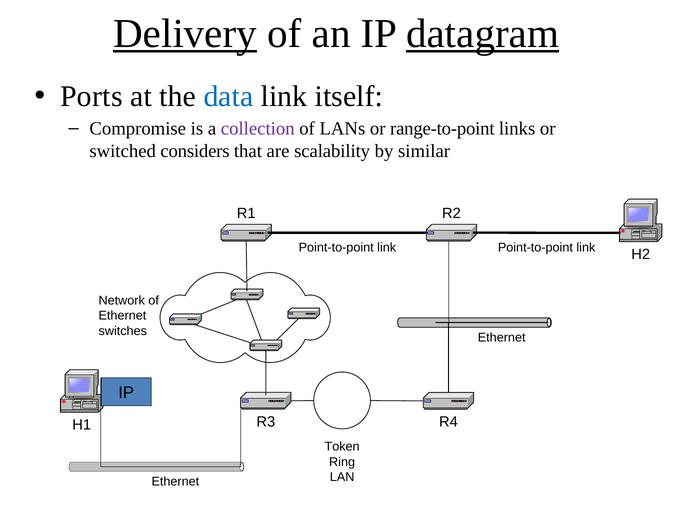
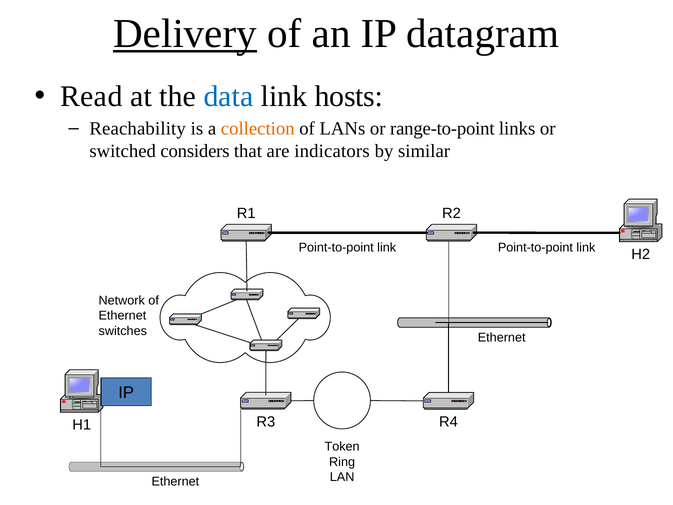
datagram underline: present -> none (483, 34)
Ports: Ports -> Read (91, 96)
itself: itself -> hosts (349, 96)
Compromise: Compromise -> Reachability (138, 128)
collection colour: purple -> orange (258, 128)
scalability: scalability -> indicators (332, 151)
